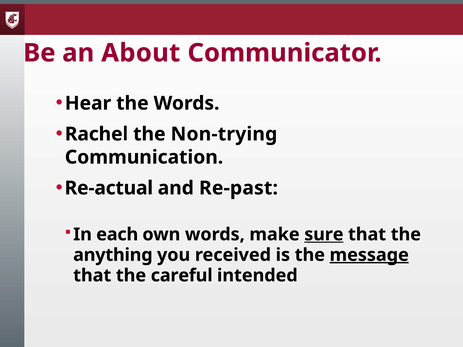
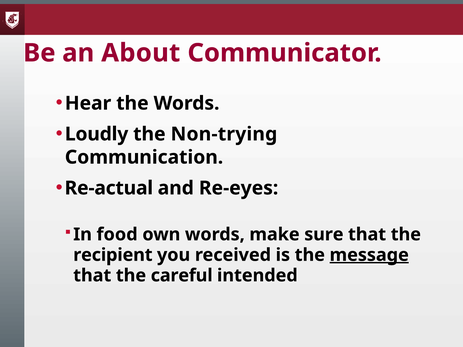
Rachel: Rachel -> Loudly (97, 134)
Re-past: Re-past -> Re-eyes (239, 188)
each: each -> food (117, 235)
sure underline: present -> none (324, 235)
anything: anything -> recipient (113, 255)
